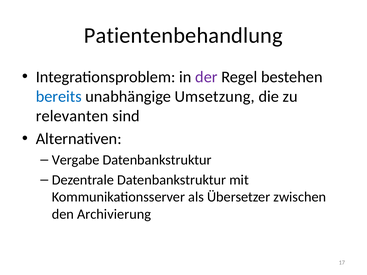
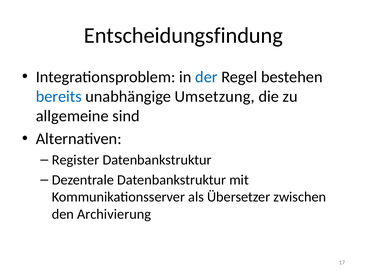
Patientenbehandlung: Patientenbehandlung -> Entscheidungsfindung (183, 36)
der colour: purple -> blue (206, 77)
relevanten: relevanten -> allgemeine (72, 116)
Vergabe: Vergabe -> Register (76, 160)
